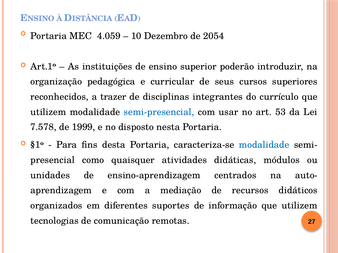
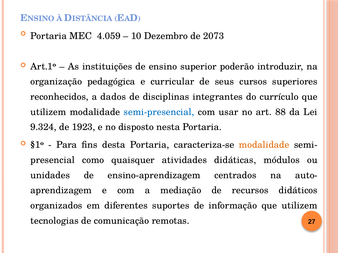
2054: 2054 -> 2073 (214, 36)
trazer: trazer -> dados (113, 97)
53: 53 -> 88 (281, 112)
7.578: 7.578 -> 9.324 (43, 127)
1999: 1999 -> 1923 (84, 127)
modalidade colour: blue -> orange (264, 145)
